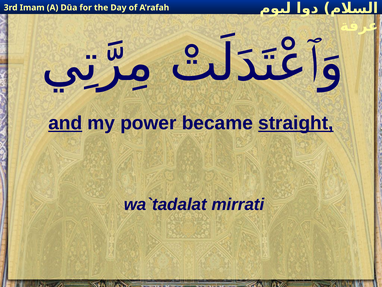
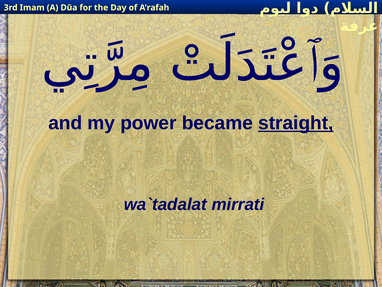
and underline: present -> none (65, 123)
